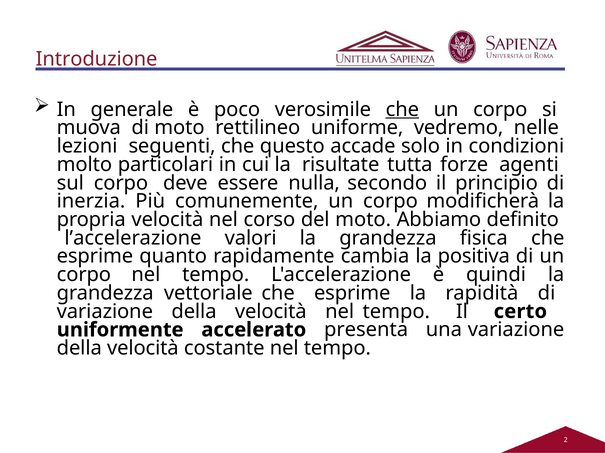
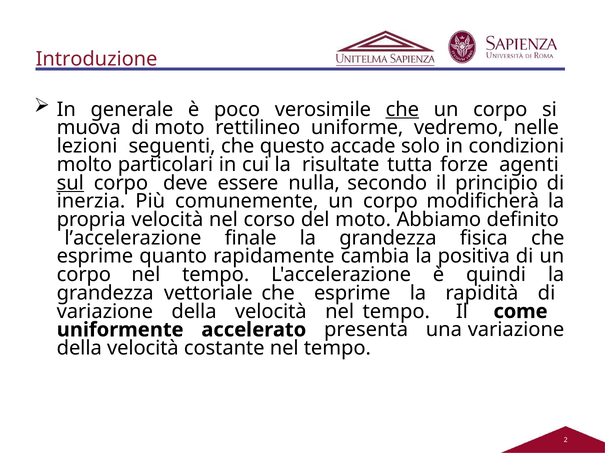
sul underline: none -> present (70, 183)
valori: valori -> finale (251, 238)
certo: certo -> come (521, 312)
